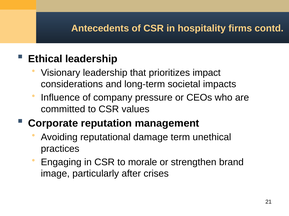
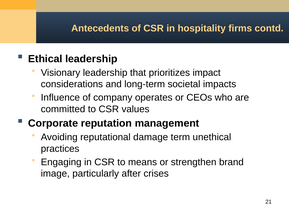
pressure: pressure -> operates (154, 98)
morale: morale -> means (143, 163)
